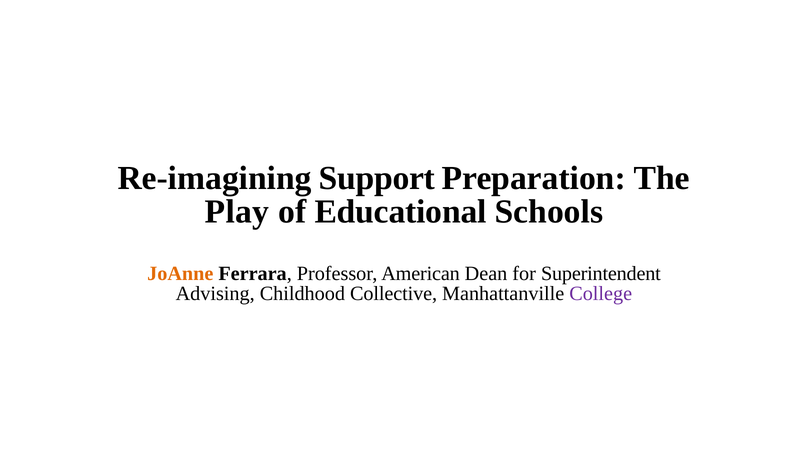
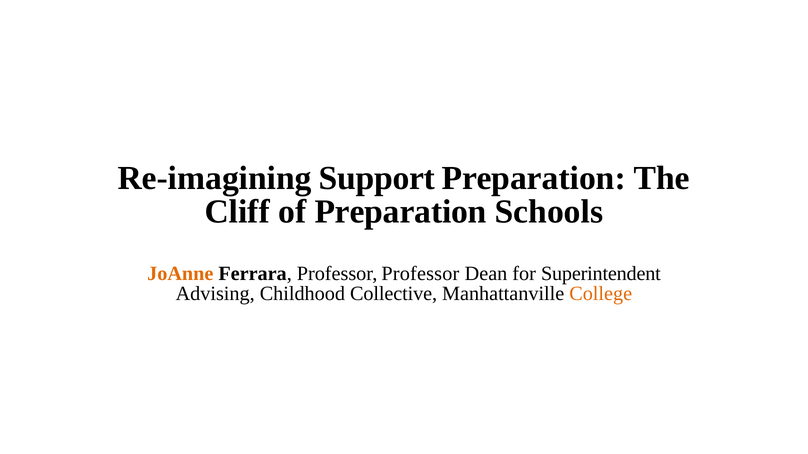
Play: Play -> Cliff (237, 212)
of Educational: Educational -> Preparation (401, 212)
Professor American: American -> Professor (420, 274)
College colour: purple -> orange (601, 294)
